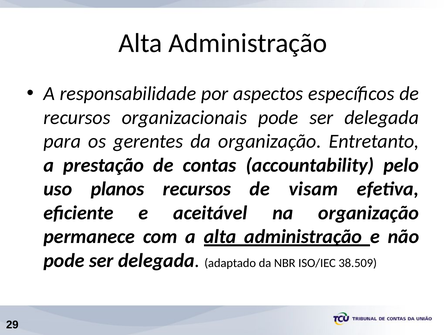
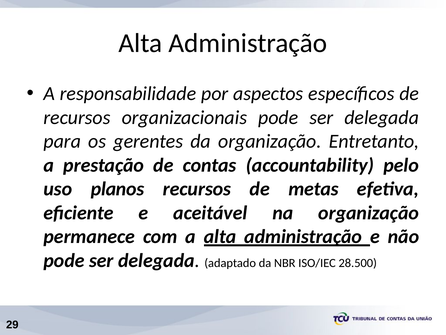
visam: visam -> metas (314, 189)
38.509: 38.509 -> 28.500 (358, 263)
